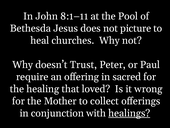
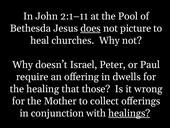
8:1–11: 8:1–11 -> 2:1–11 (74, 16)
does underline: none -> present (91, 28)
Trust: Trust -> Israel (84, 64)
sacred: sacred -> dwells (127, 77)
loved: loved -> those (96, 89)
